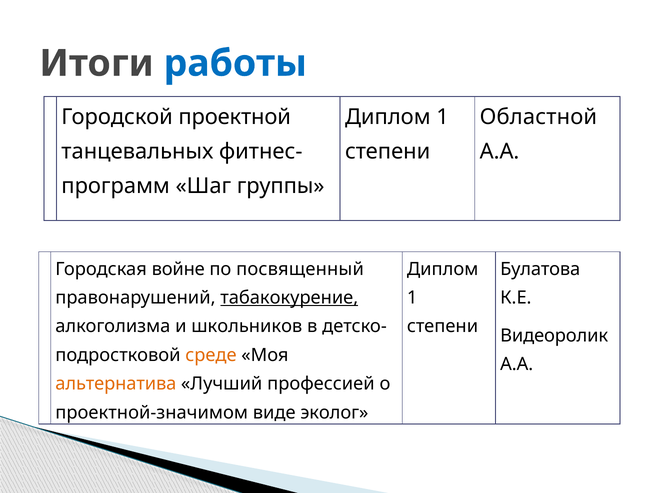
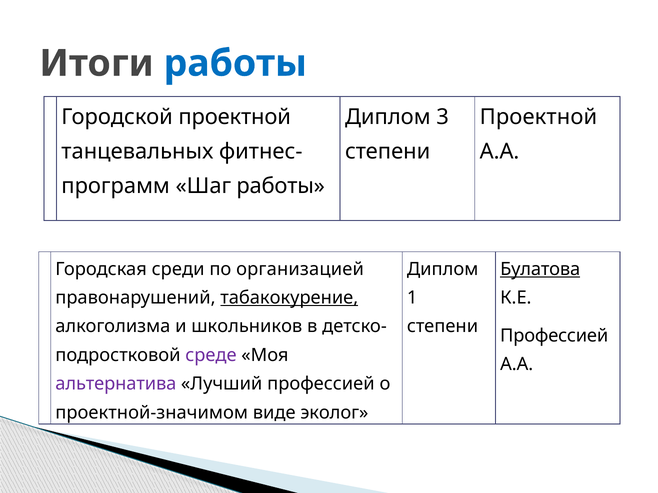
1: 1 -> 3 (443, 117)
Областной: Областной -> Проектной (538, 117)
Шаг группы: группы -> работы (281, 186)
войне: войне -> среди (178, 269)
посвященный: посвященный -> организацией (300, 269)
Булатова underline: none -> present (540, 269)
Видеоролик: Видеоролик -> Профессией (554, 336)
среде colour: orange -> purple (211, 355)
альтернатива colour: orange -> purple (116, 384)
